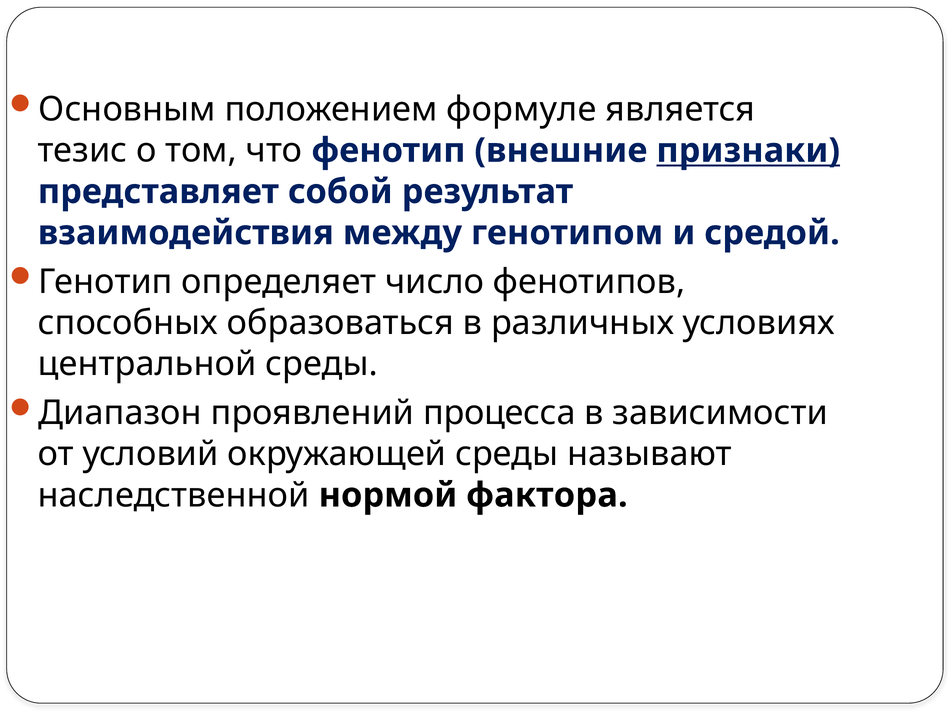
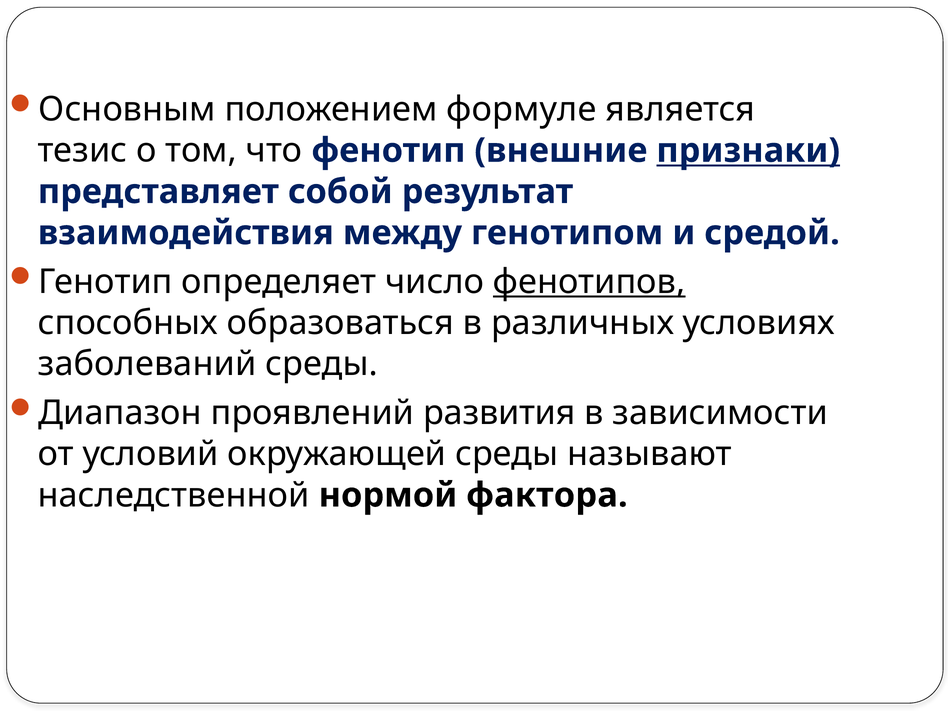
фенотипов underline: none -> present (589, 282)
центральной: центральной -> заболеваний (147, 364)
процесса: процесса -> развития (499, 413)
